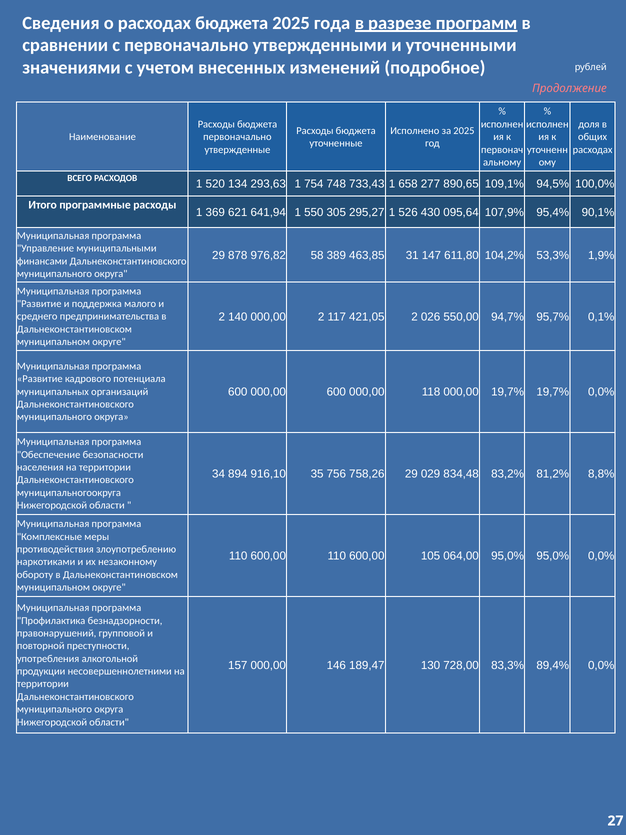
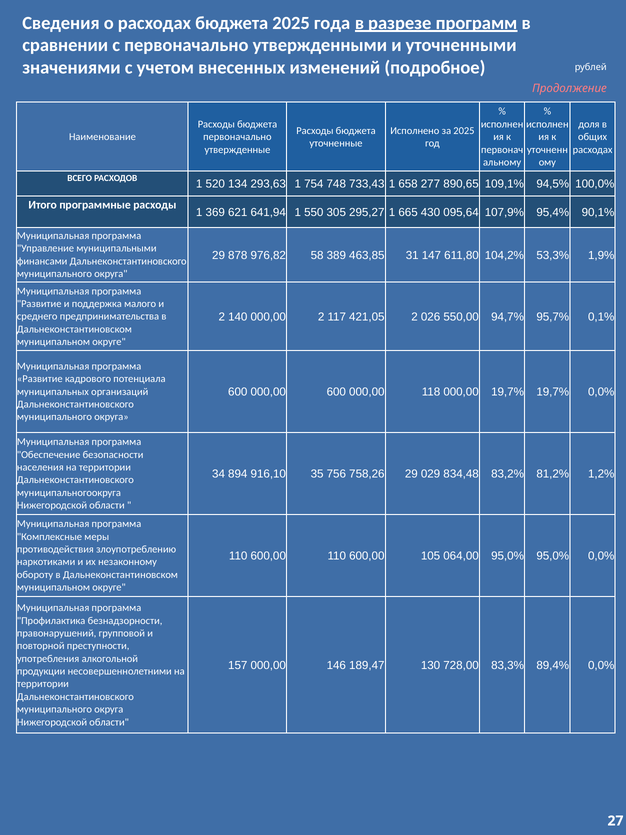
526: 526 -> 665 (408, 212)
8,8%: 8,8% -> 1,2% (601, 474)
